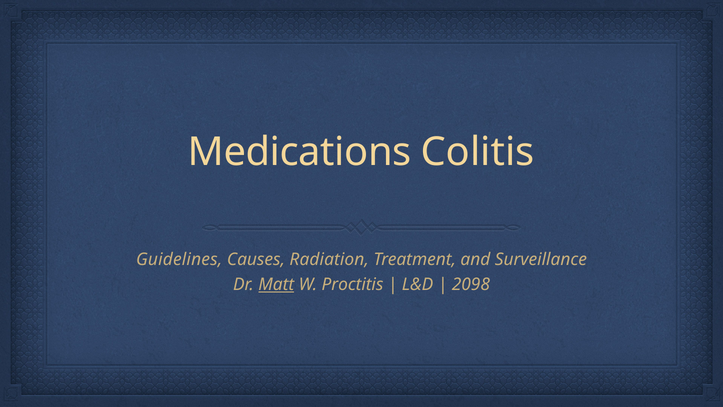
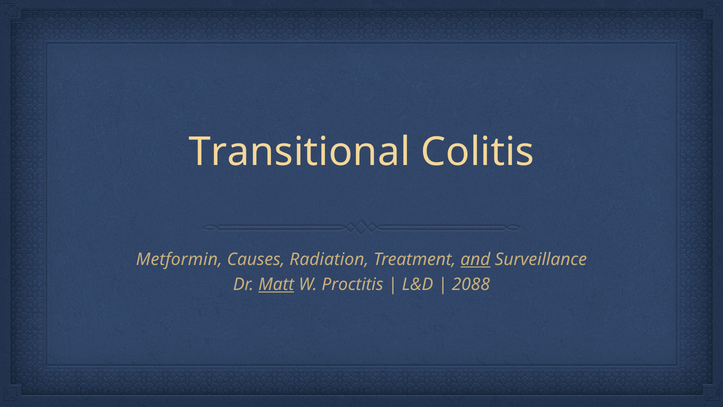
Medications: Medications -> Transitional (299, 152)
Guidelines: Guidelines -> Metformin (179, 259)
and underline: none -> present (475, 259)
2098: 2098 -> 2088 (471, 284)
